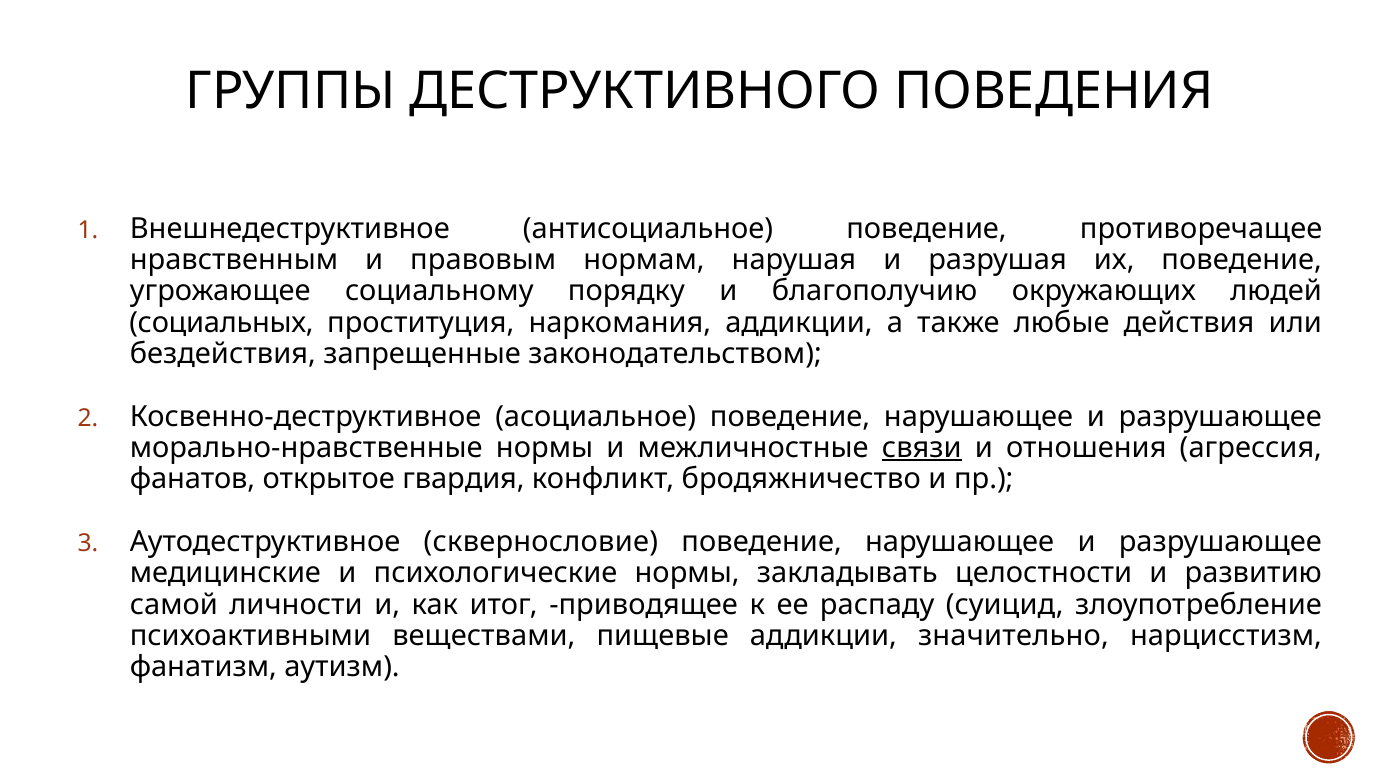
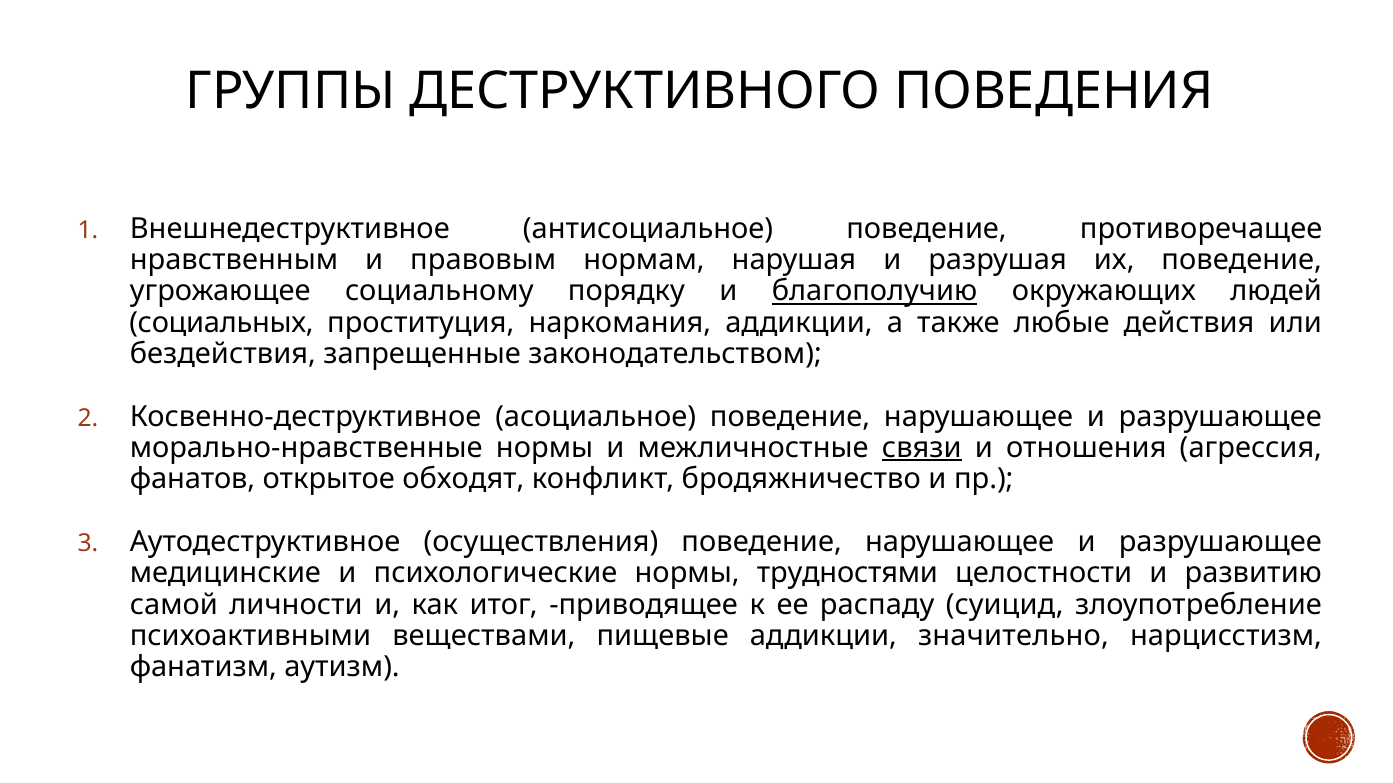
благополучию underline: none -> present (875, 291)
гвардия: гвардия -> обходят (463, 480)
сквернословие: сквернословие -> осуществления (541, 542)
закладывать: закладывать -> трудностями (847, 574)
